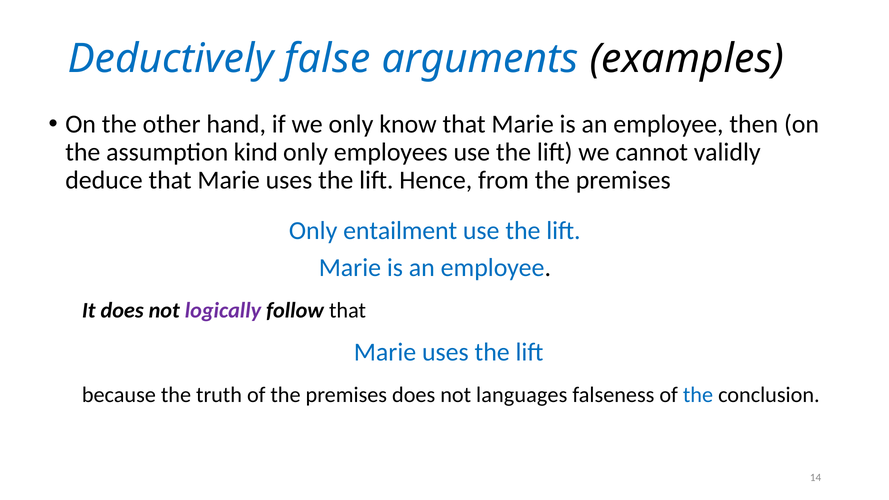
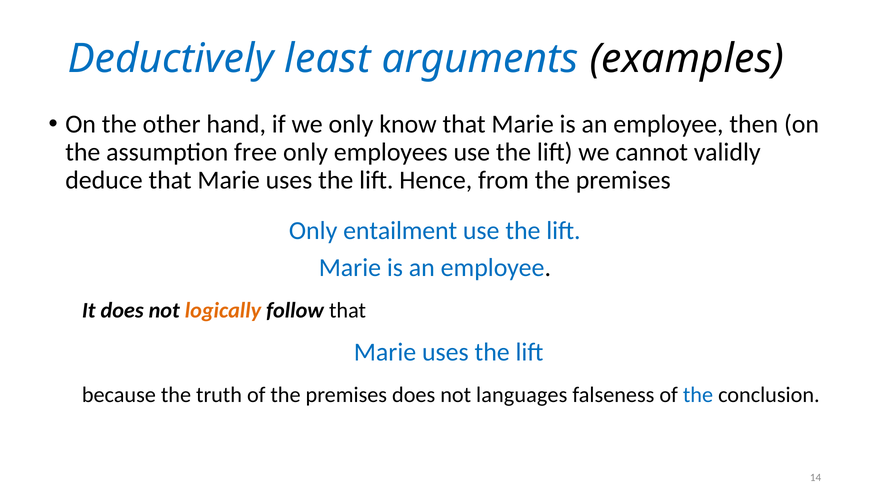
false: false -> least (327, 59)
kind: kind -> free (256, 152)
logically colour: purple -> orange (223, 310)
